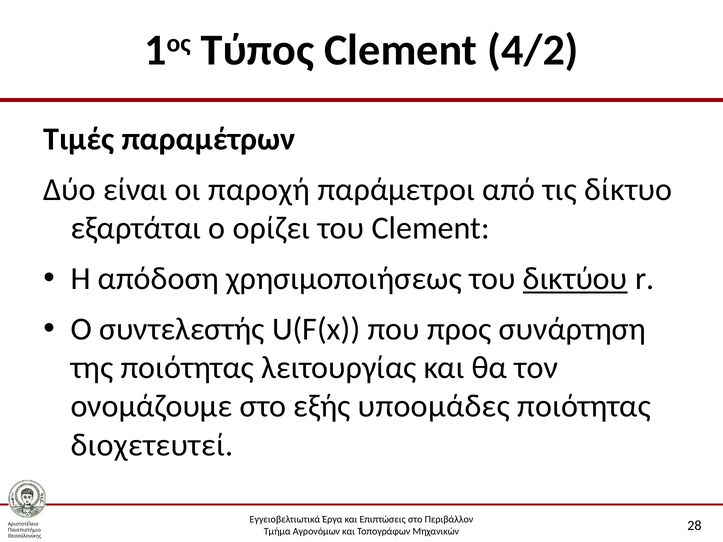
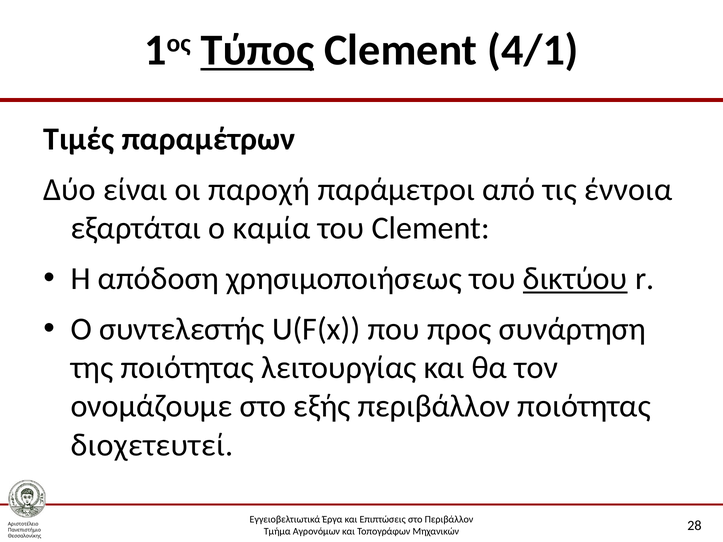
Τύπος underline: none -> present (257, 50)
4/2: 4/2 -> 4/1 (533, 50)
δίκτυο: δίκτυο -> έννοια (628, 190)
ορίζει: ορίζει -> καμία (272, 228)
εξής υποομάδες: υποομάδες -> περιβάλλον (434, 407)
